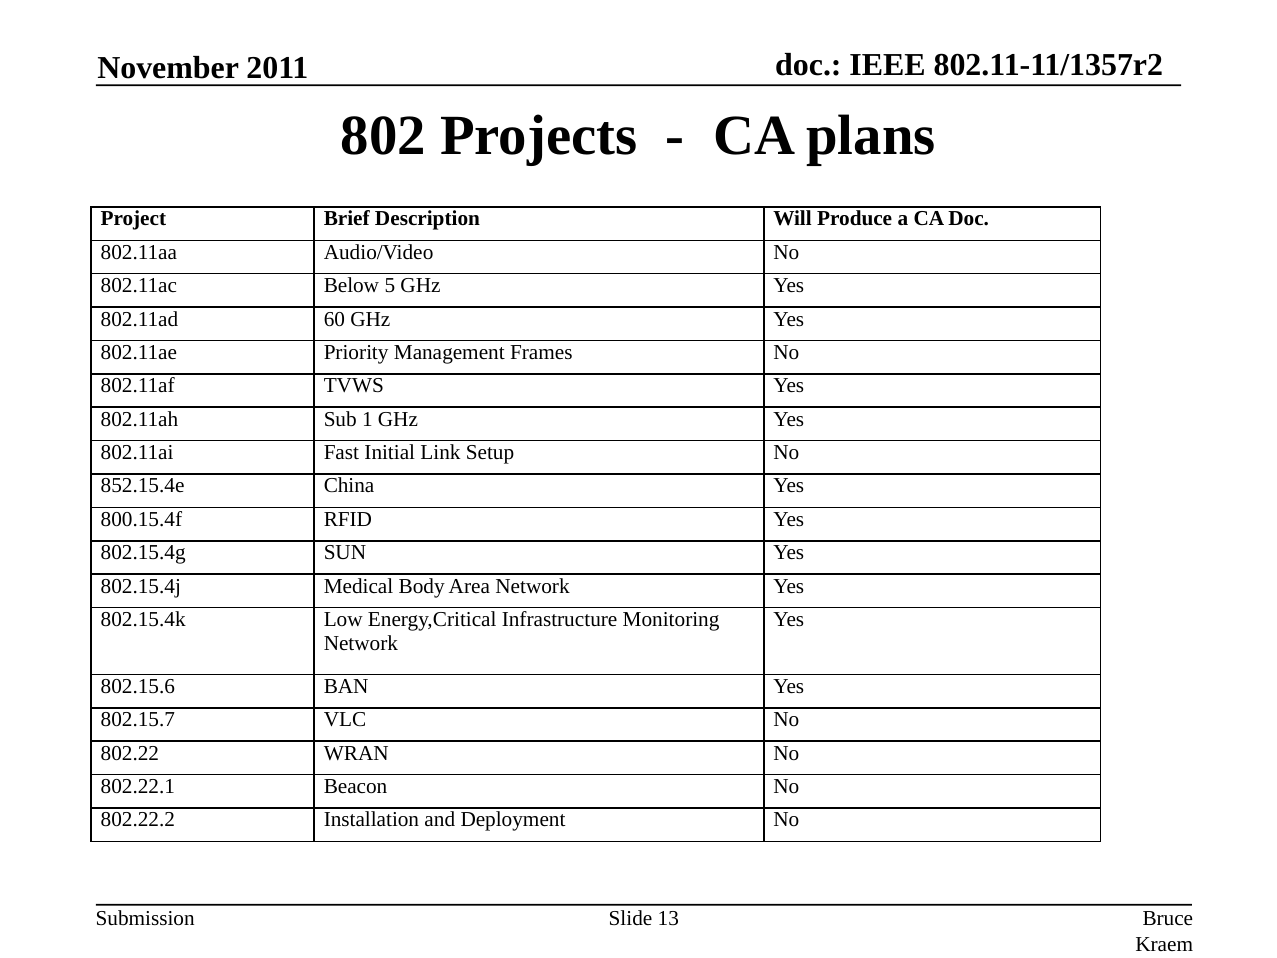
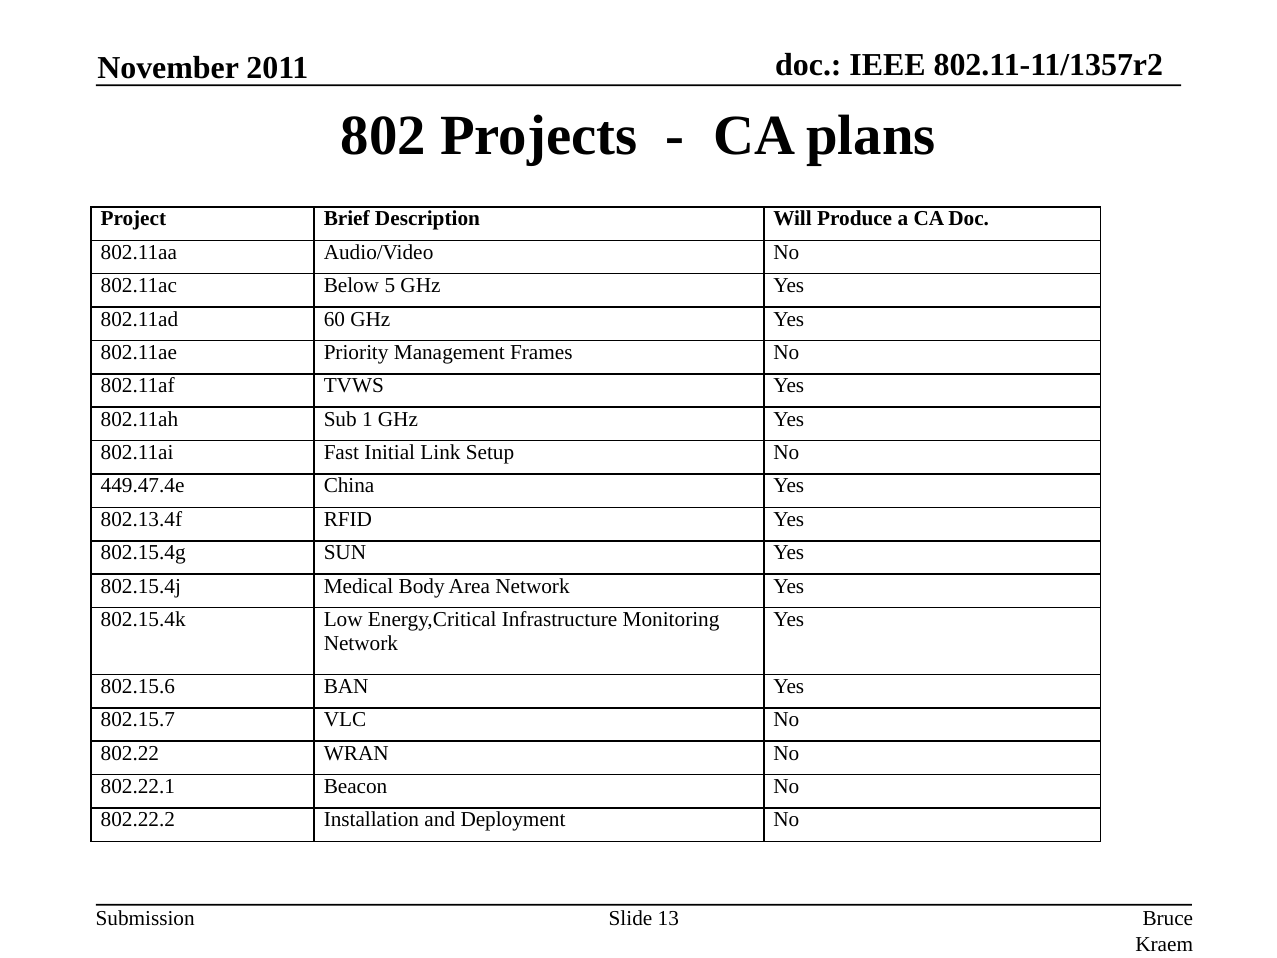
852.15.4e: 852.15.4e -> 449.47.4e (143, 486)
800.15.4f: 800.15.4f -> 802.13.4f (141, 519)
